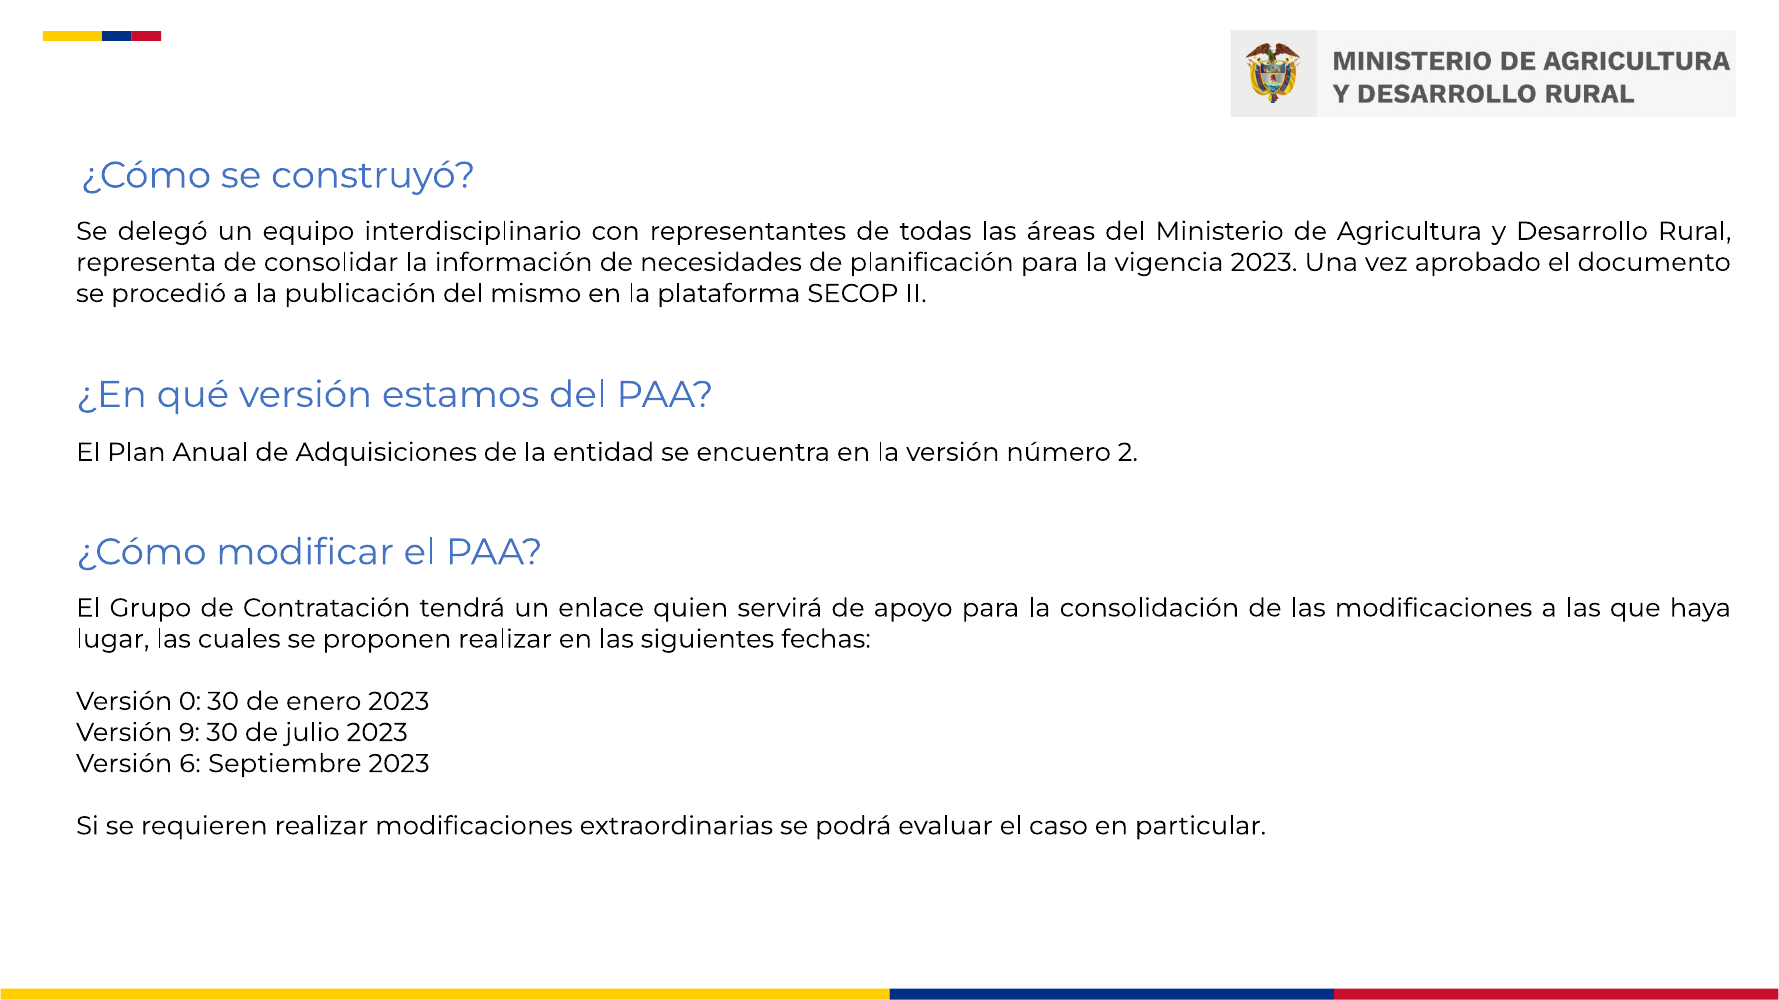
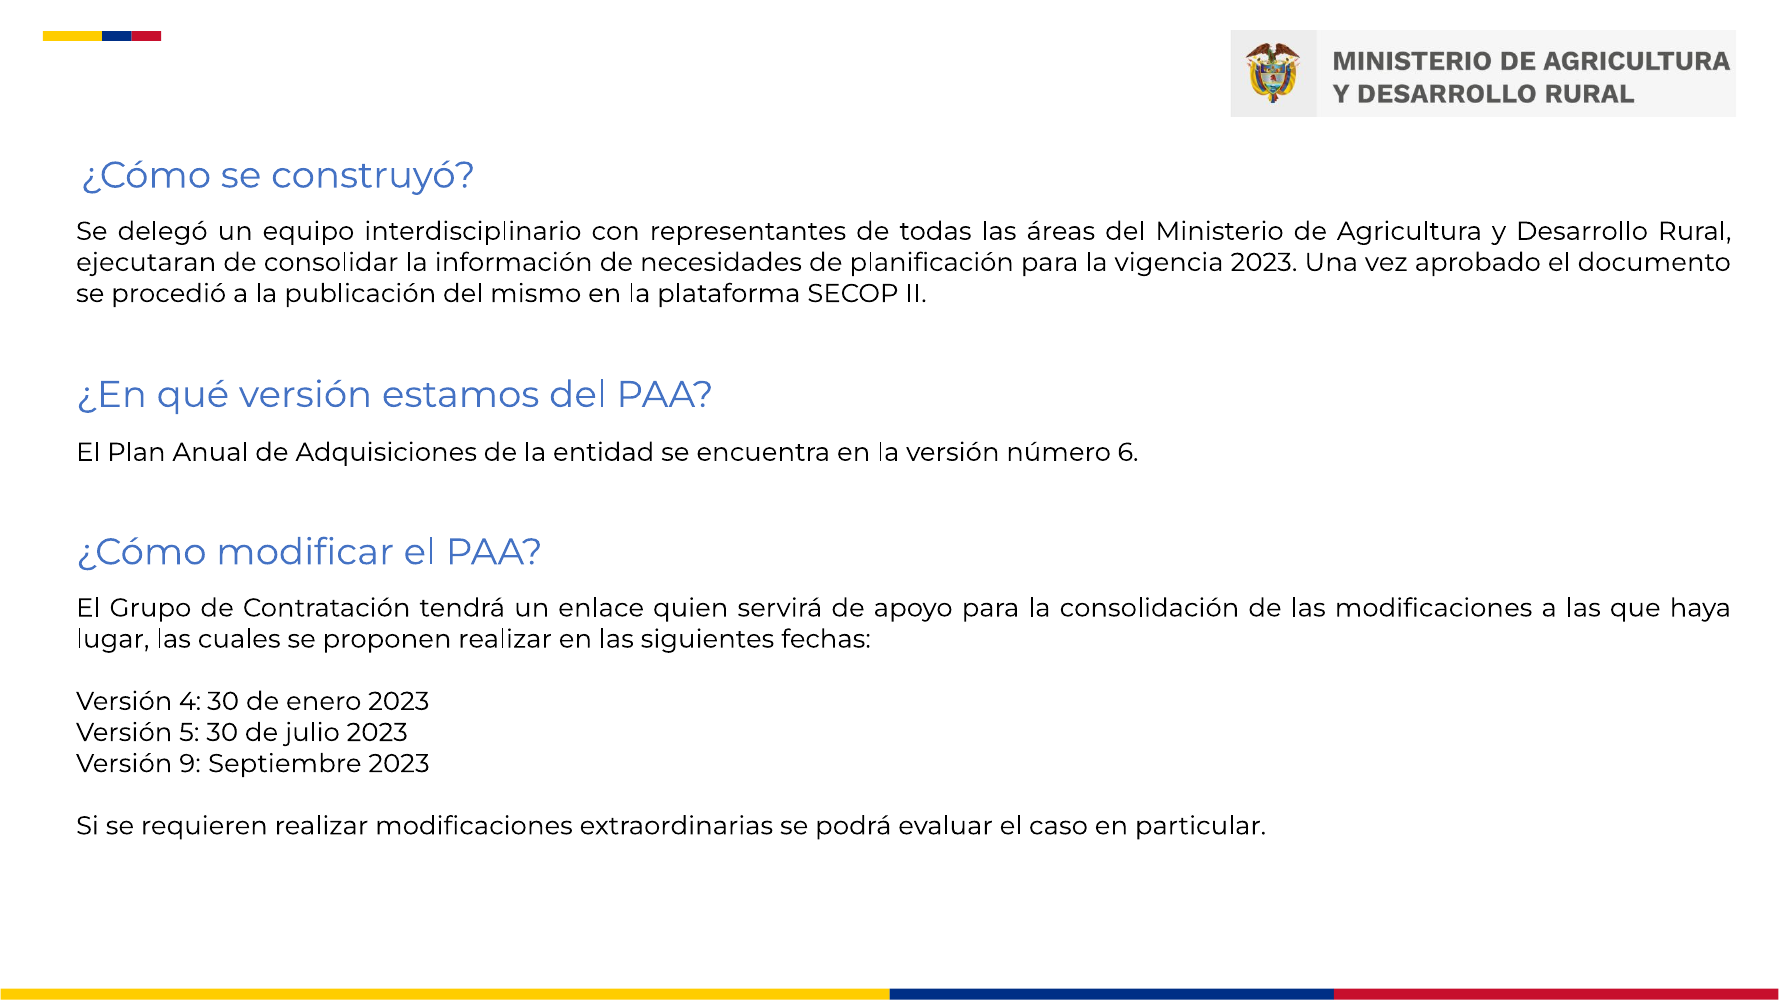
representa: representa -> ejecutaran (146, 263)
2: 2 -> 6 (1128, 453)
0: 0 -> 4 (190, 702)
9: 9 -> 5 (189, 733)
6: 6 -> 9 (190, 764)
